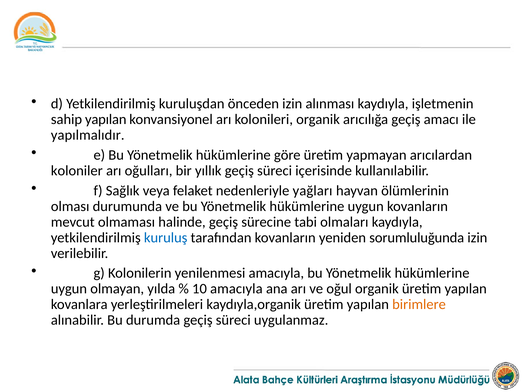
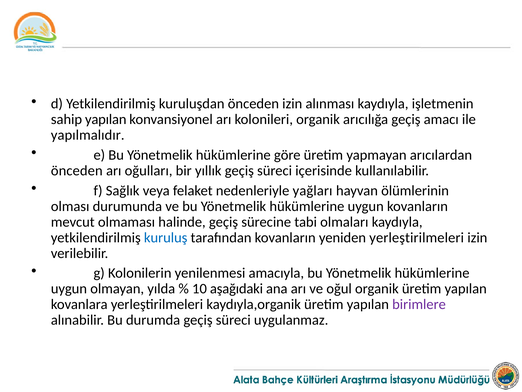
koloniler: koloniler -> önceden (77, 170)
yeniden sorumluluğunda: sorumluluğunda -> yerleştirilmeleri (417, 237)
10 amacıyla: amacıyla -> aşağıdaki (236, 288)
birimlere colour: orange -> purple (419, 304)
